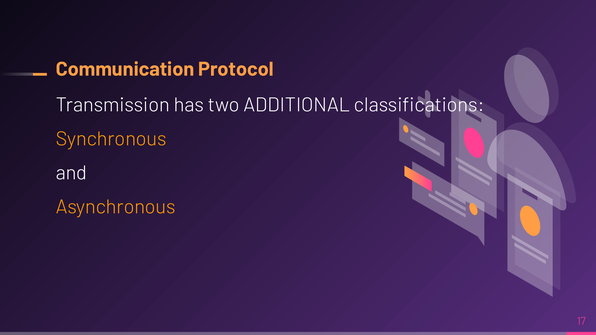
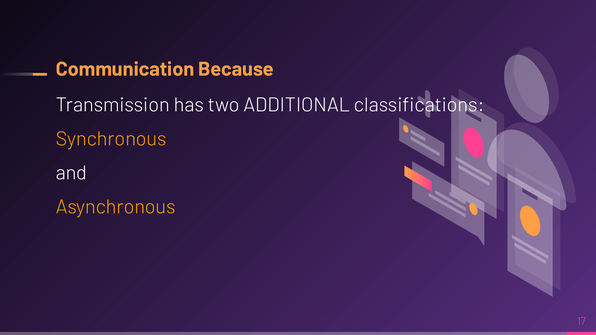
Protocol: Protocol -> Because (236, 69)
